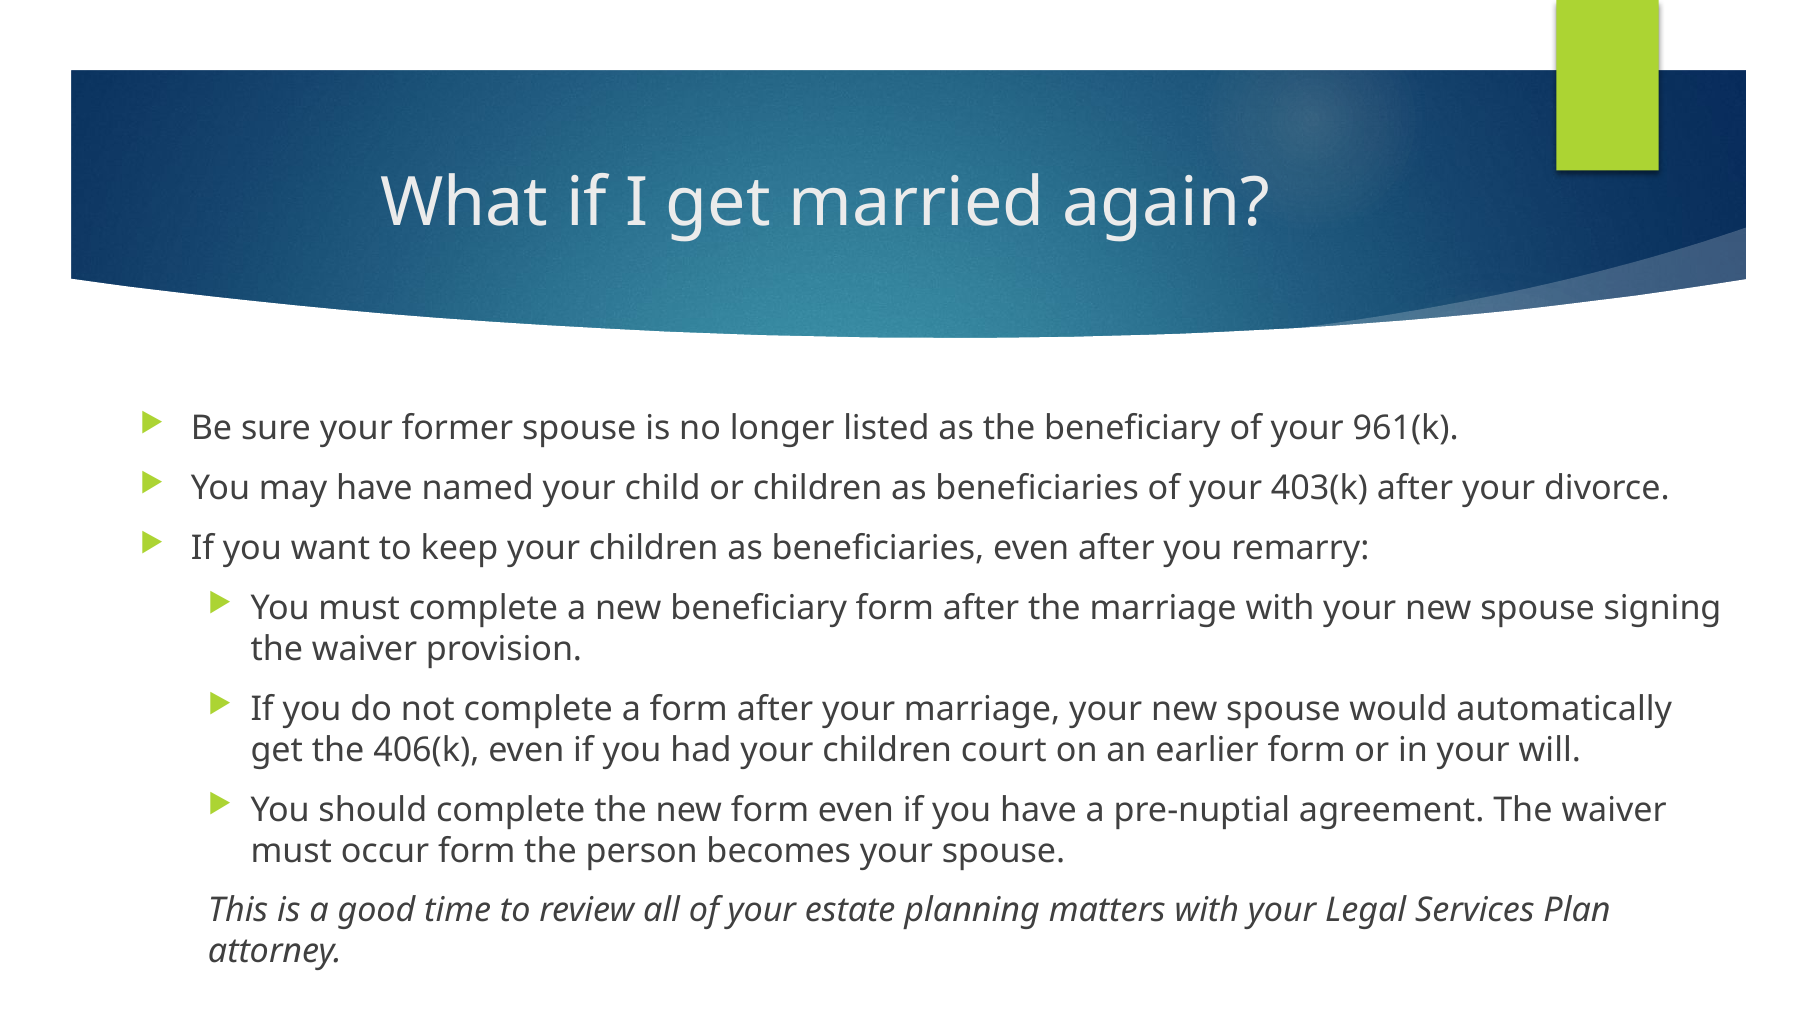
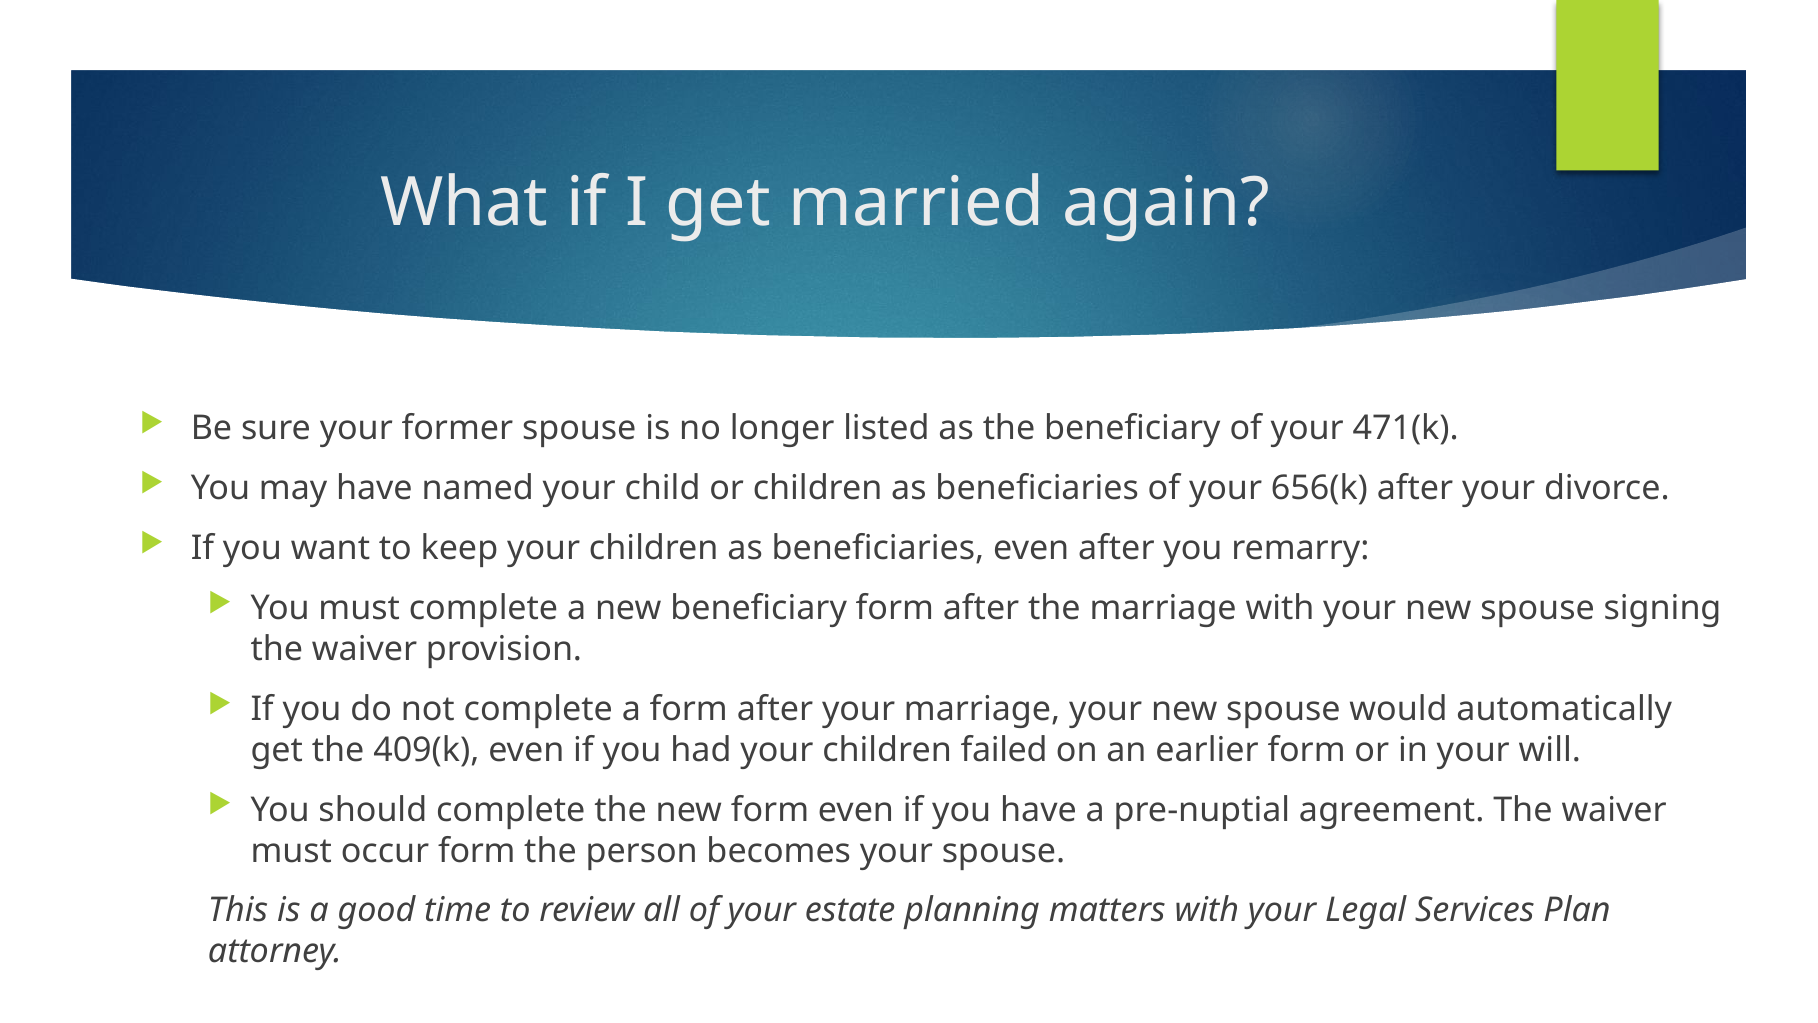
961(k: 961(k -> 471(k (1406, 429)
403(k: 403(k -> 656(k (1319, 488)
406(k: 406(k -> 409(k (426, 750)
court: court -> failed (1004, 750)
